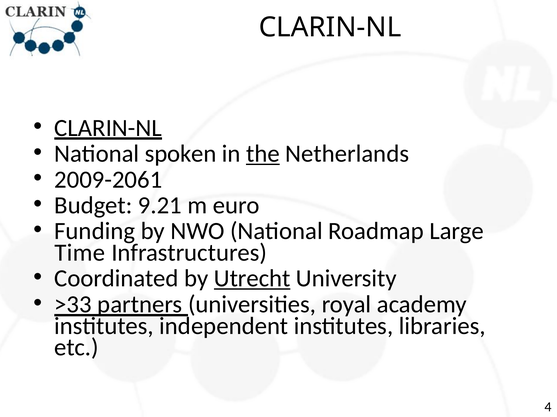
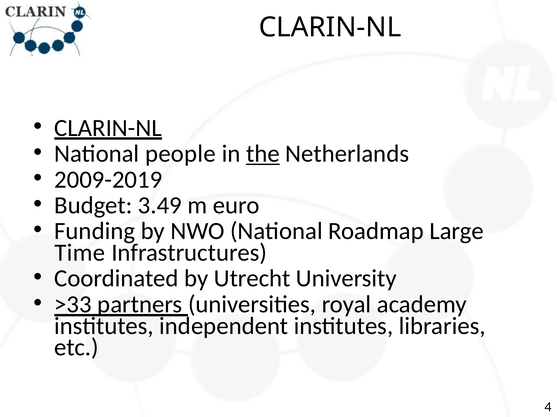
spoken: spoken -> people (180, 154)
2009-2061: 2009-2061 -> 2009-2019 (108, 180)
9.21: 9.21 -> 3.49 (160, 206)
Utrecht underline: present -> none (252, 279)
